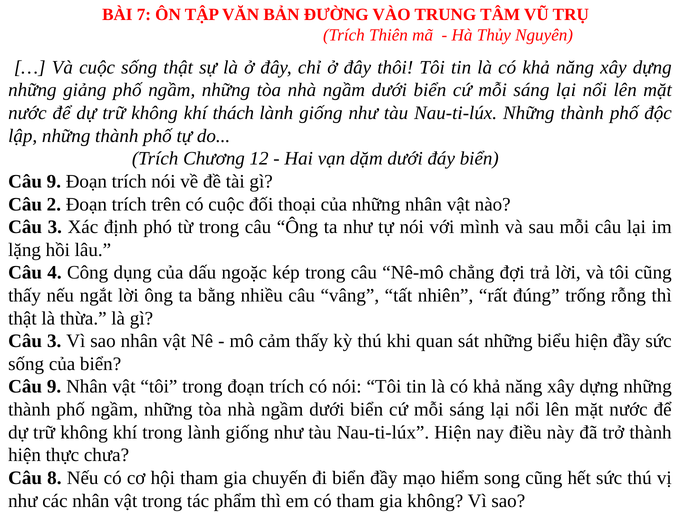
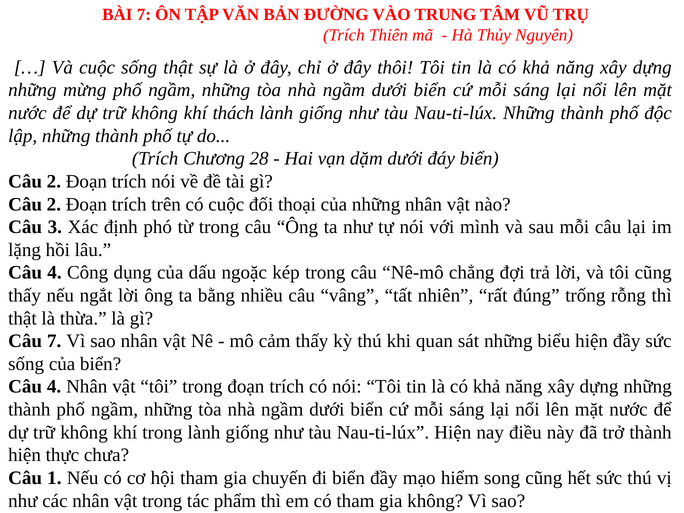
giảng: giảng -> mừng (85, 90)
12: 12 -> 28 (259, 159)
9: 9 -> 2 (54, 181)
3: 3 -> 7 (54, 341)
9: 9 -> 4 (54, 387)
8: 8 -> 1 (54, 478)
